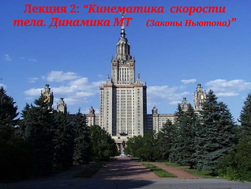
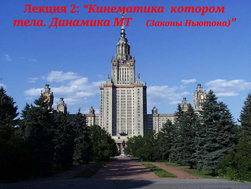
скорости: скорости -> котором (198, 9)
